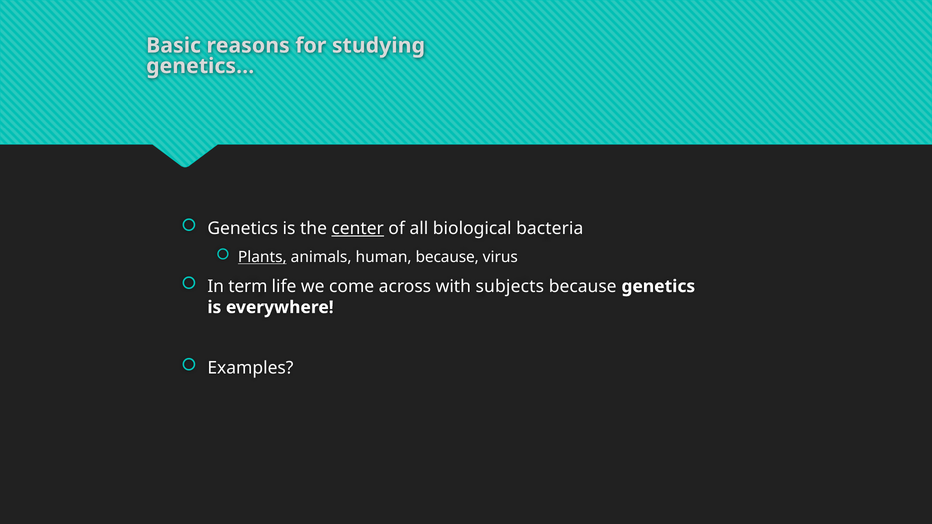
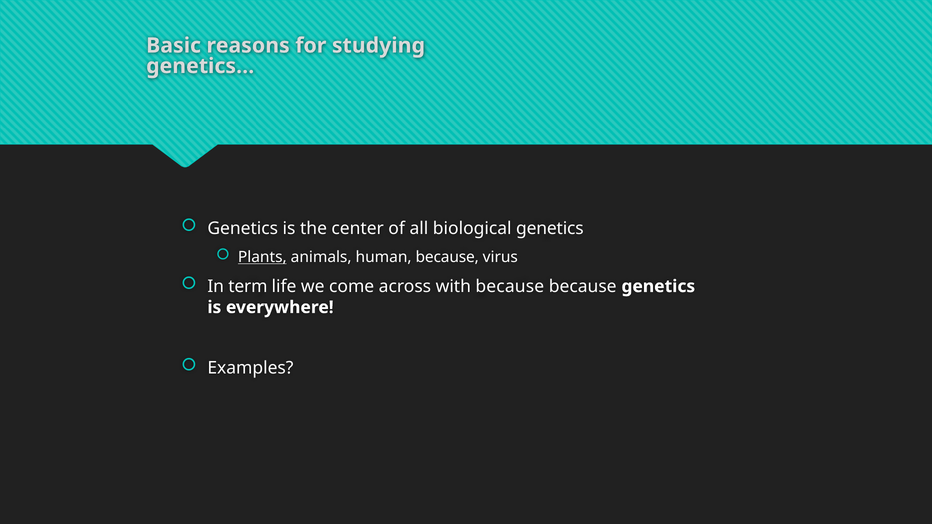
center underline: present -> none (358, 229)
biological bacteria: bacteria -> genetics (550, 229)
with subjects: subjects -> because (510, 286)
